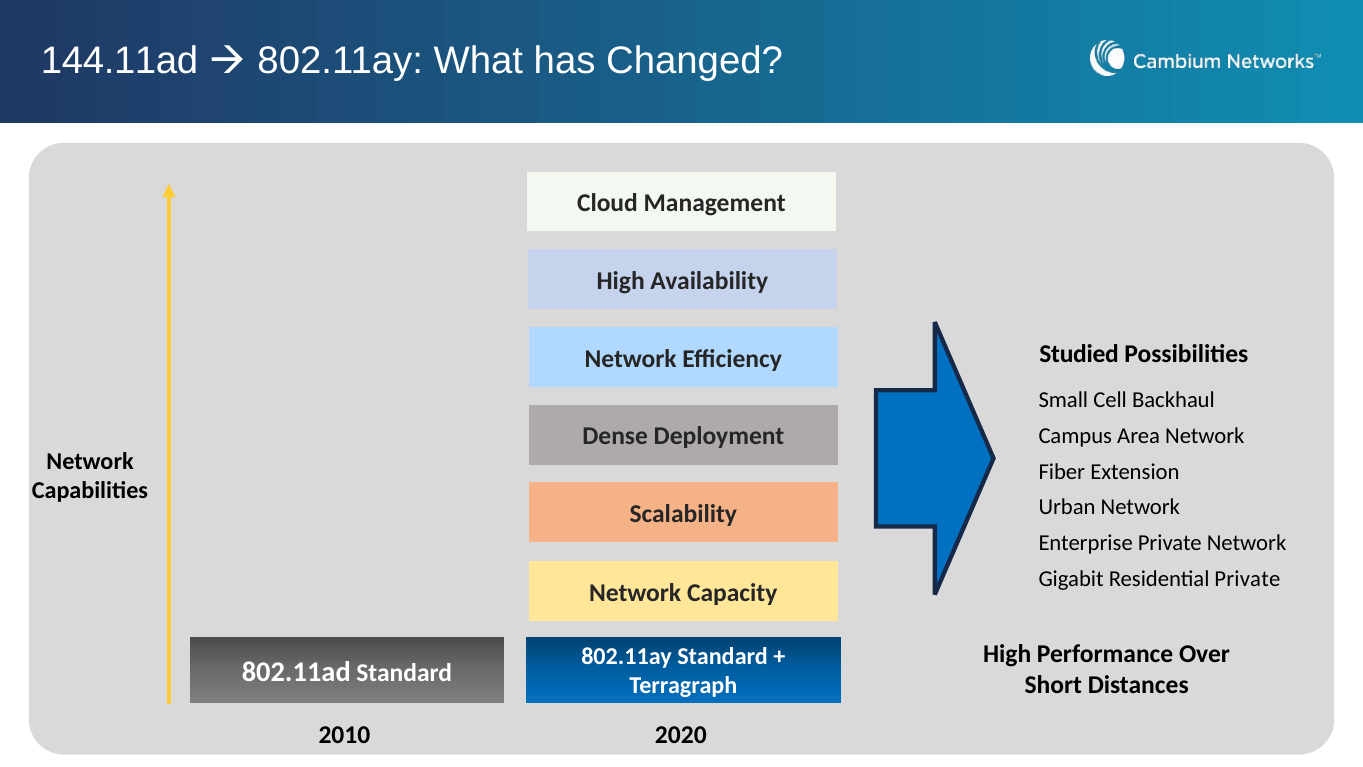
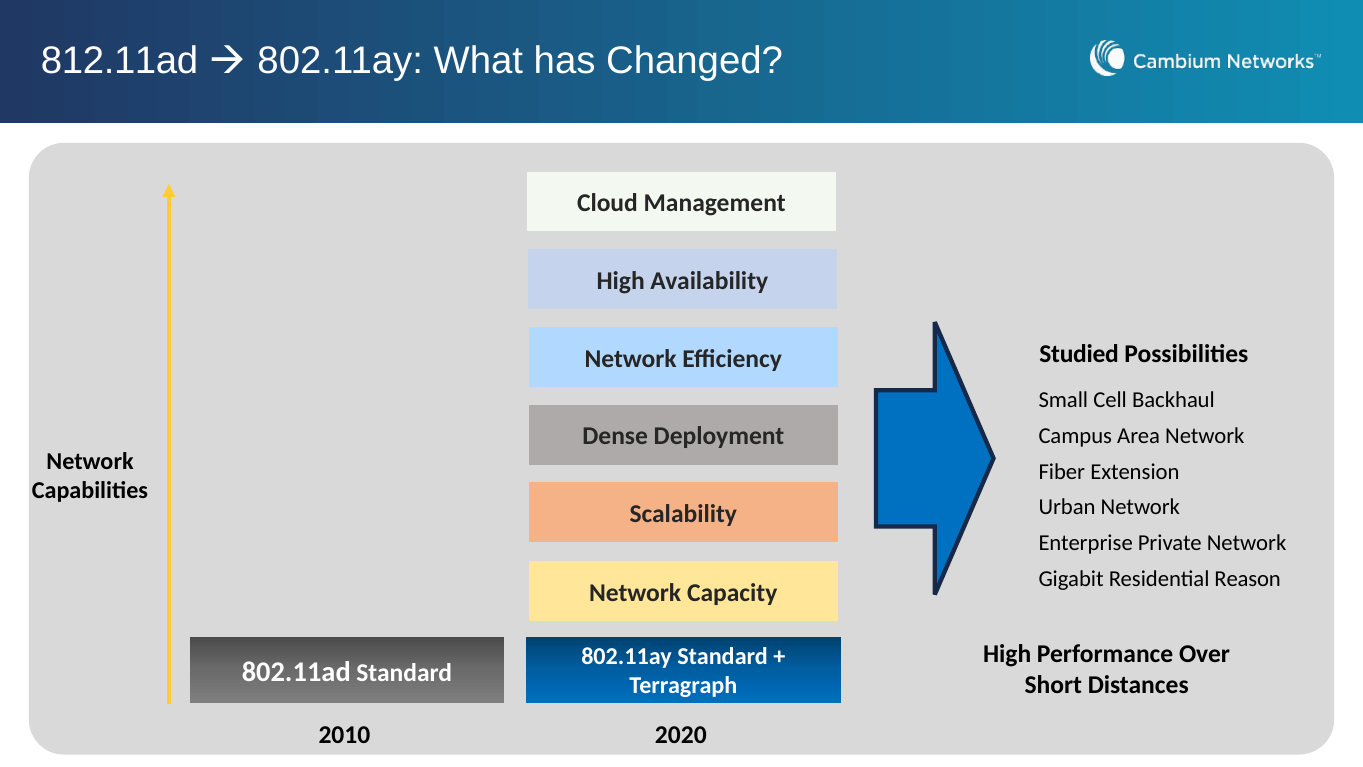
144.11ad: 144.11ad -> 812.11ad (120, 61)
Residential Private: Private -> Reason (1248, 579)
